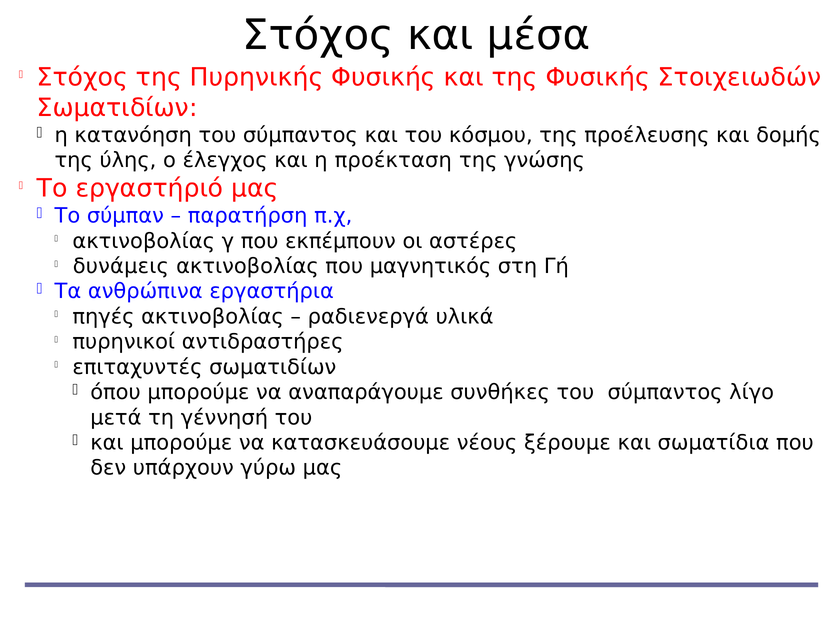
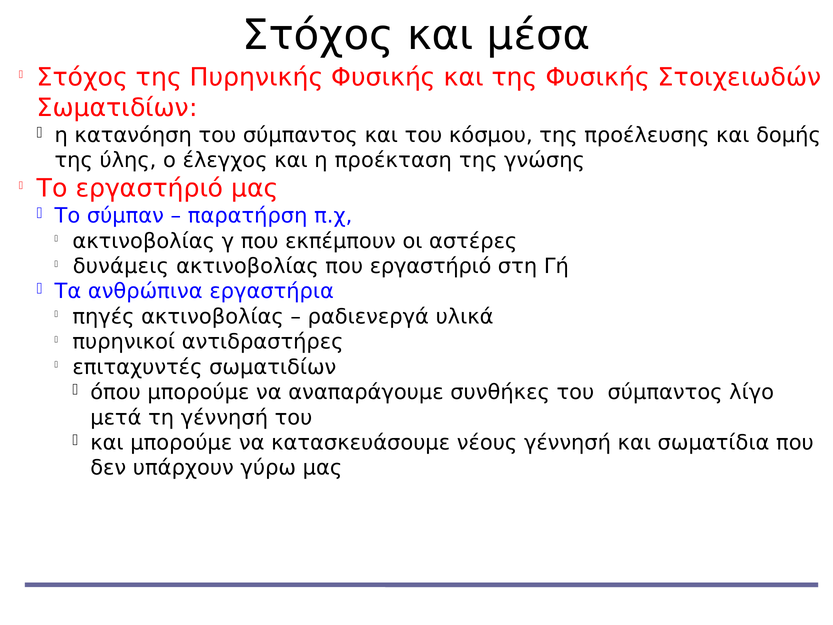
που μαγνητικός: μαγνητικός -> εργαστήριό (431, 266)
νέους ξέρουμε: ξέρουμε -> γέννησή (567, 443)
